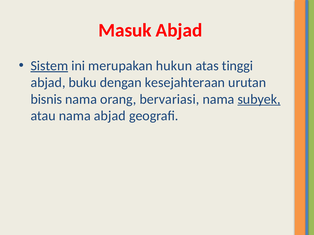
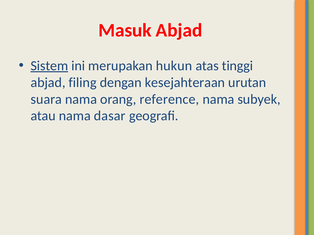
buku: buku -> filing (83, 83)
bisnis: bisnis -> suara (46, 99)
bervariasi: bervariasi -> reference (169, 99)
subyek underline: present -> none (259, 99)
nama abjad: abjad -> dasar (110, 116)
